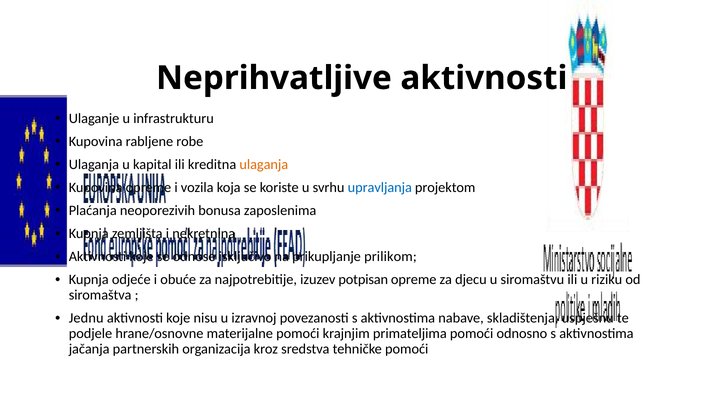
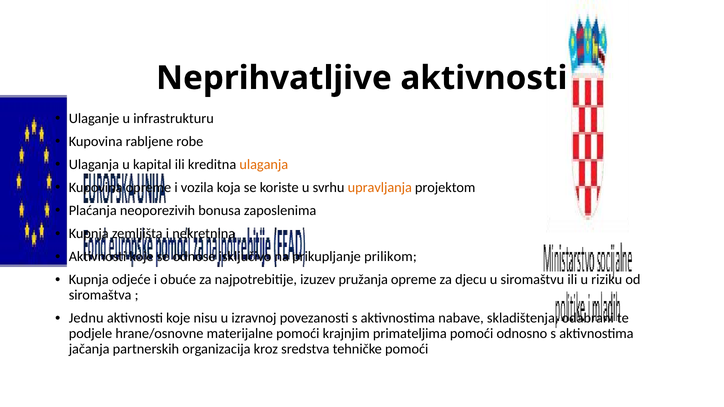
upravljanja colour: blue -> orange (380, 188)
potpisan: potpisan -> pružanja (363, 280)
uspješnu: uspješnu -> odabrani (588, 318)
